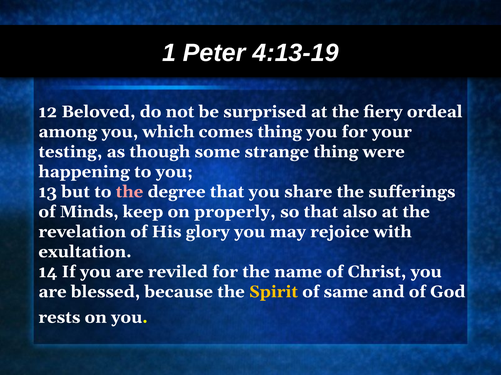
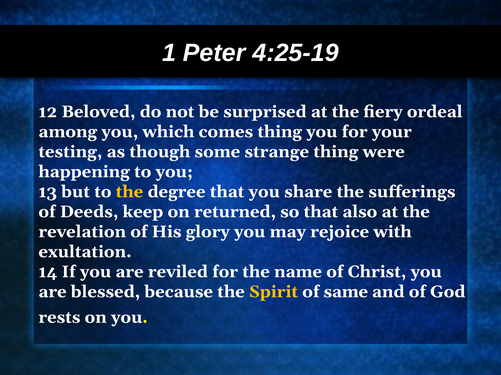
4:13-19: 4:13-19 -> 4:25-19 (296, 53)
the colour: pink -> yellow (129, 192)
Minds: Minds -> Deeds (89, 212)
properly: properly -> returned (235, 212)
